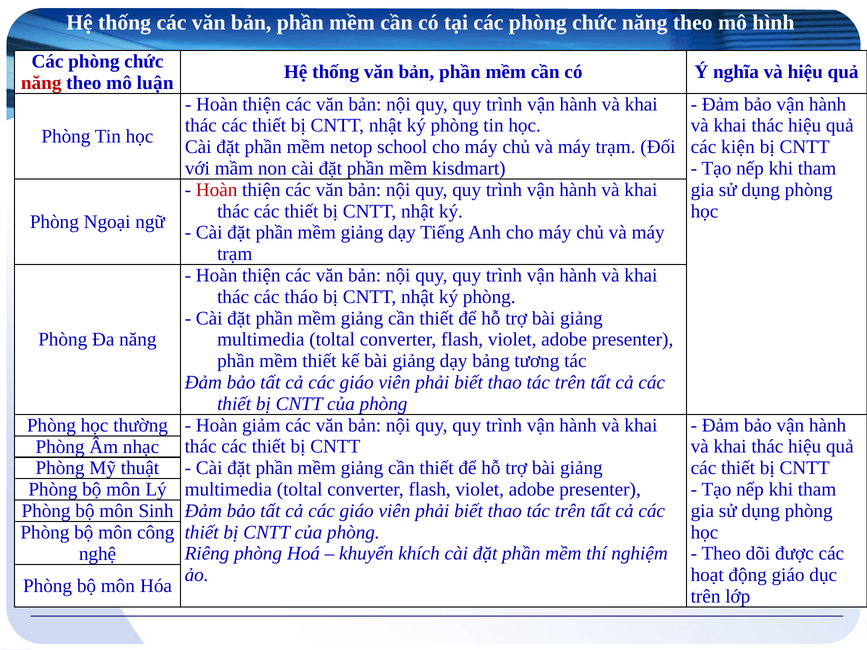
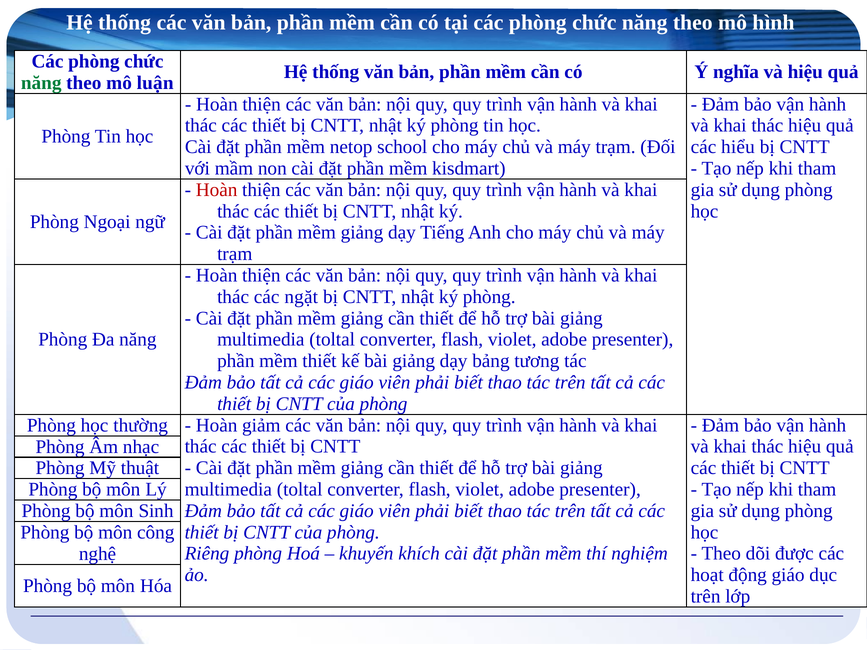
năng colour: red -> green (41, 83)
kiện: kiện -> hiểu (738, 147)
tháo: tháo -> ngặt (301, 297)
